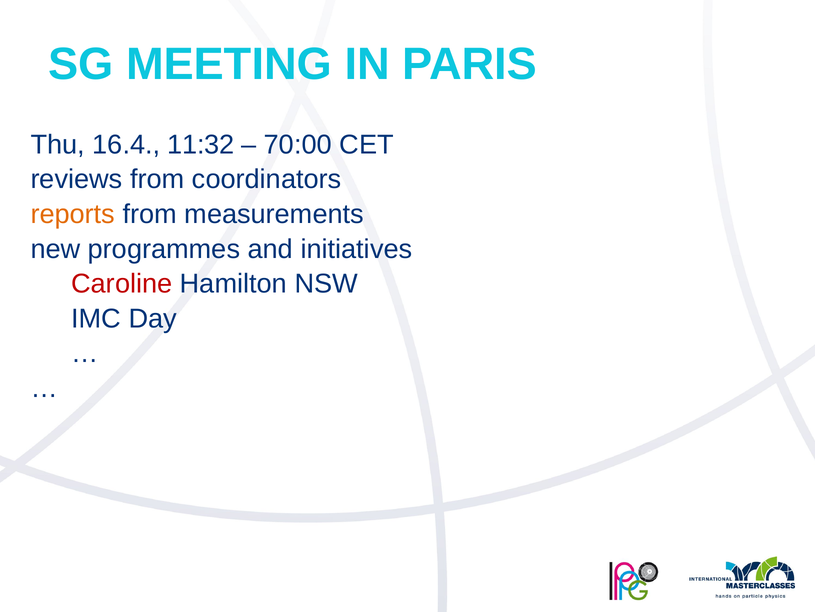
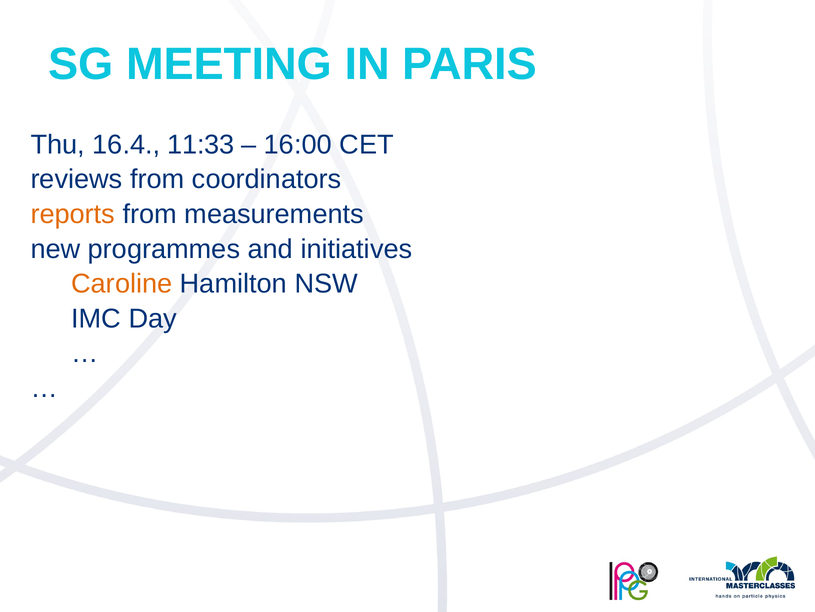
11:32: 11:32 -> 11:33 (201, 145)
70:00: 70:00 -> 16:00 (298, 145)
Caroline colour: red -> orange (122, 284)
